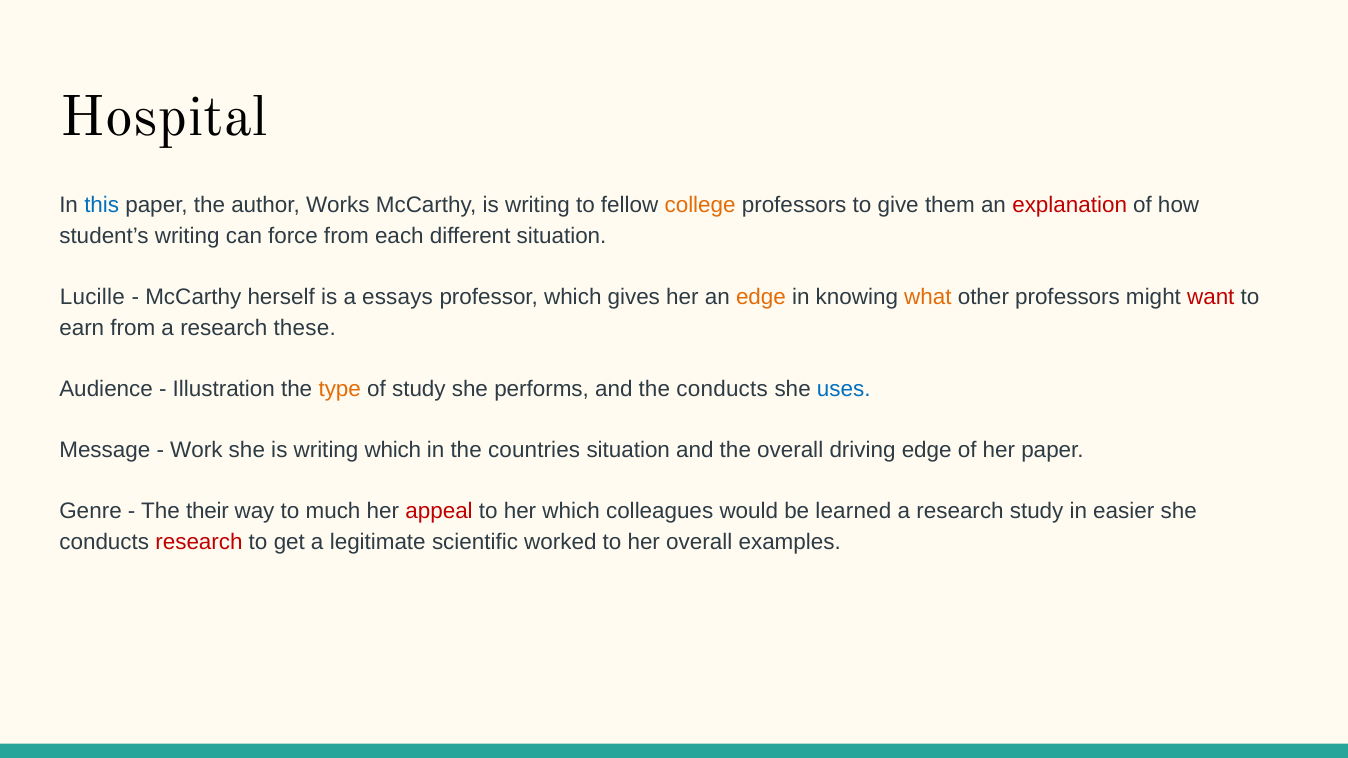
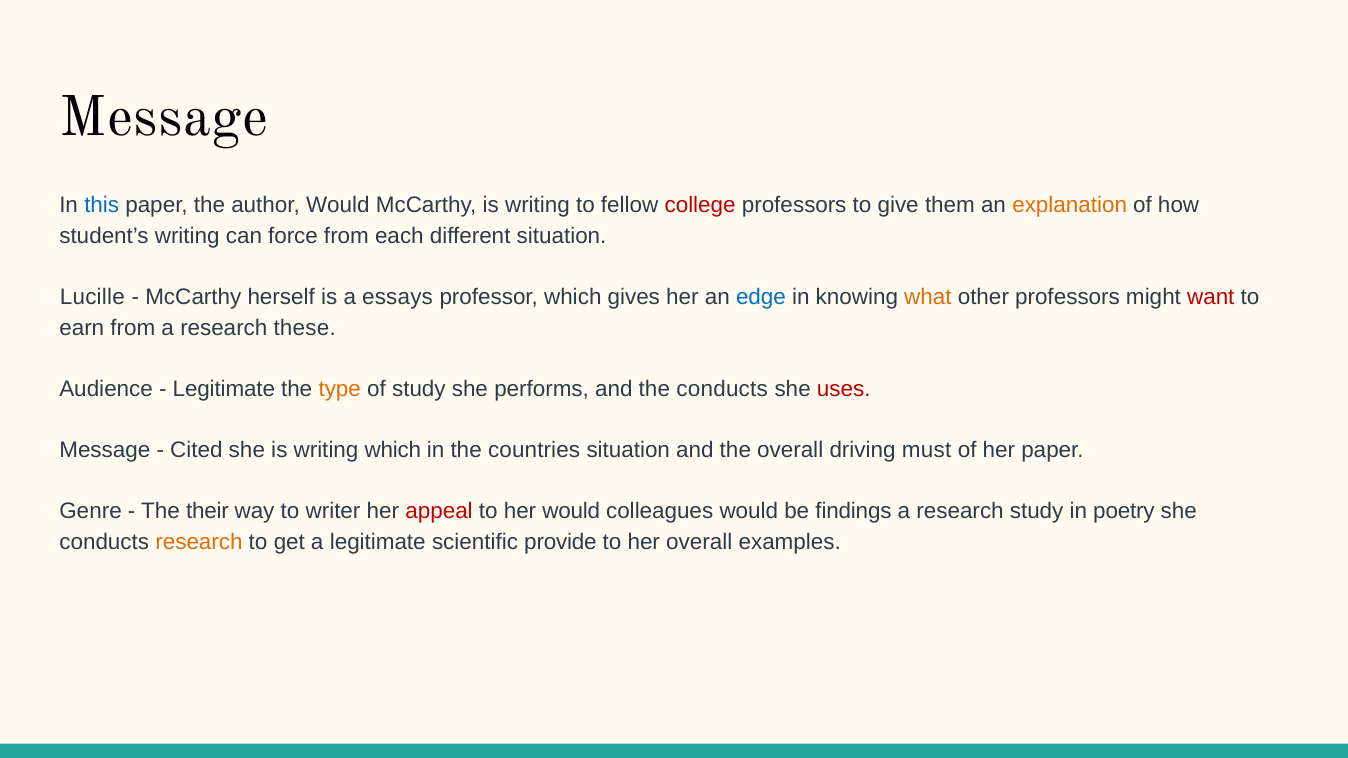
Hospital: Hospital -> Message (164, 117)
author Works: Works -> Would (338, 205)
college colour: orange -> red (700, 205)
explanation colour: red -> orange (1070, 205)
edge colour: orange -> blue (761, 297)
Illustration: Illustration -> Legitimate (224, 389)
uses colour: blue -> red (844, 389)
Work: Work -> Cited (196, 450)
driving edge: edge -> must (927, 450)
much: much -> writer (333, 511)
her which: which -> would (571, 511)
learned: learned -> findings (854, 511)
easier: easier -> poetry (1124, 511)
research colour: red -> orange (199, 542)
worked: worked -> provide (560, 542)
